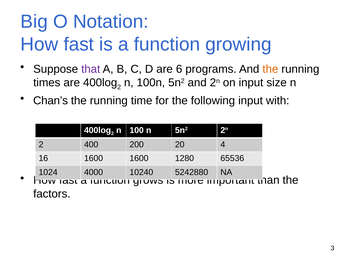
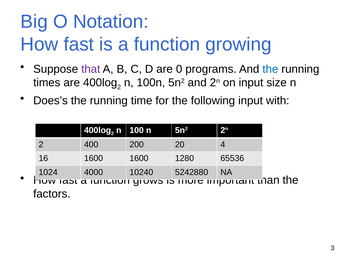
6: 6 -> 0 (179, 69)
the colour: orange -> blue (270, 69)
Chan’s: Chan’s -> Does’s (51, 100)
